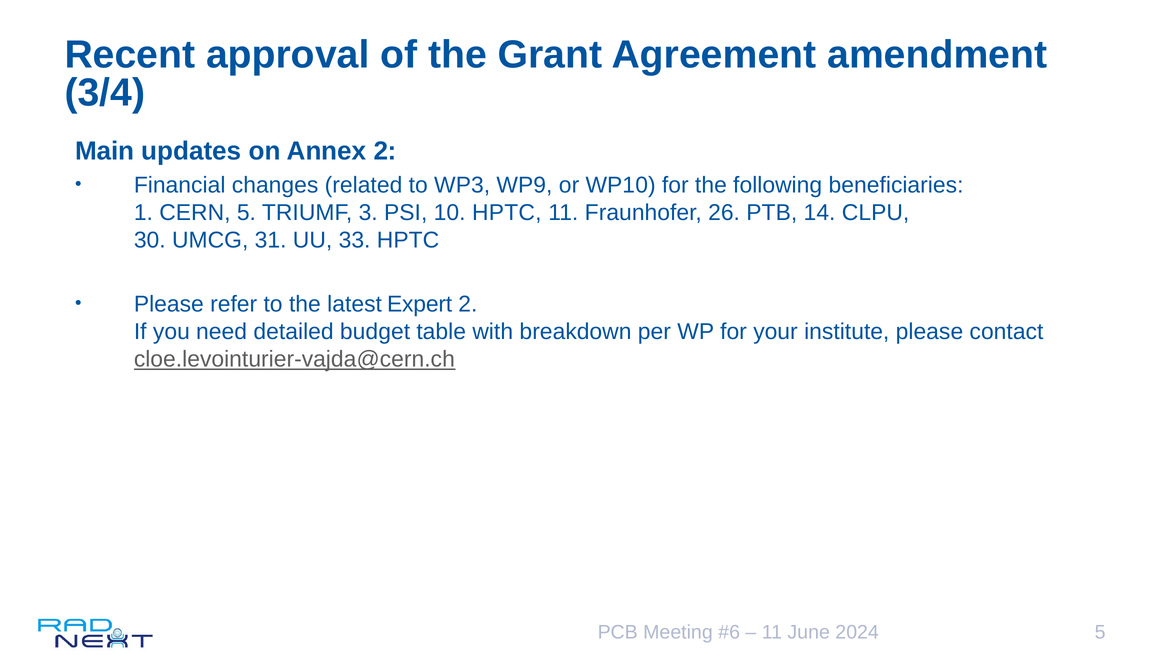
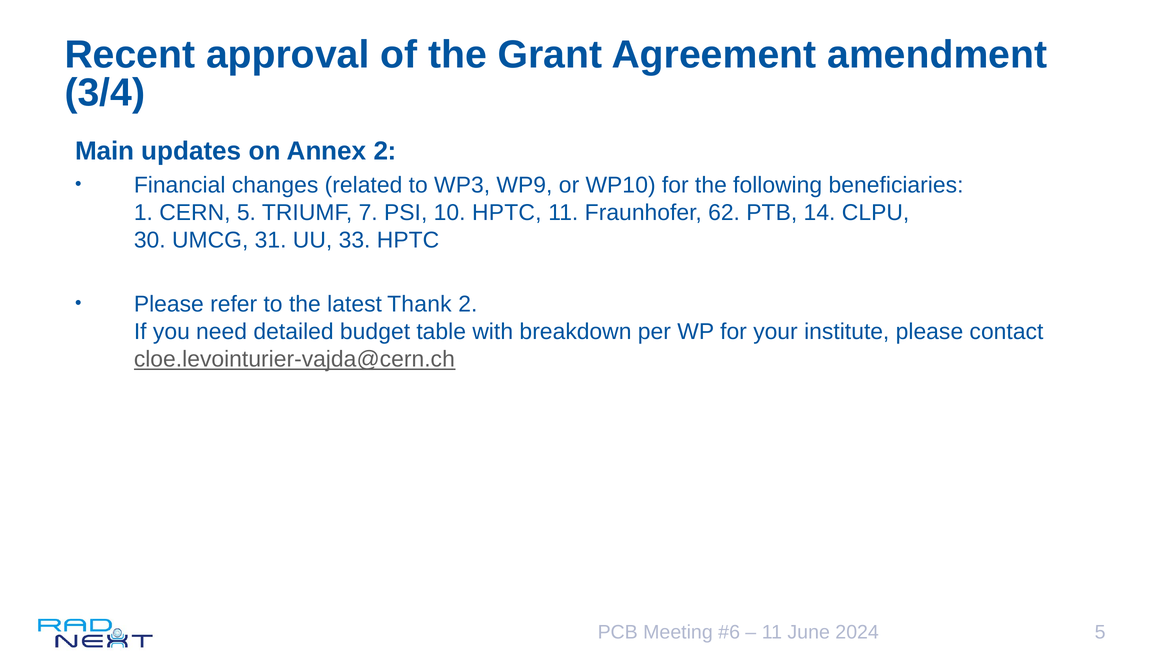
3: 3 -> 7 (368, 212)
26: 26 -> 62 (724, 212)
Expert: Expert -> Thank (419, 304)
